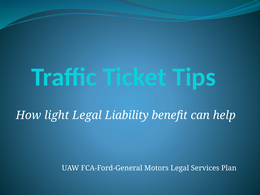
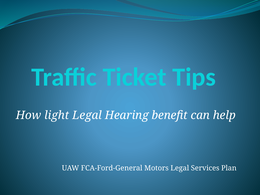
Liability: Liability -> Hearing (127, 115)
